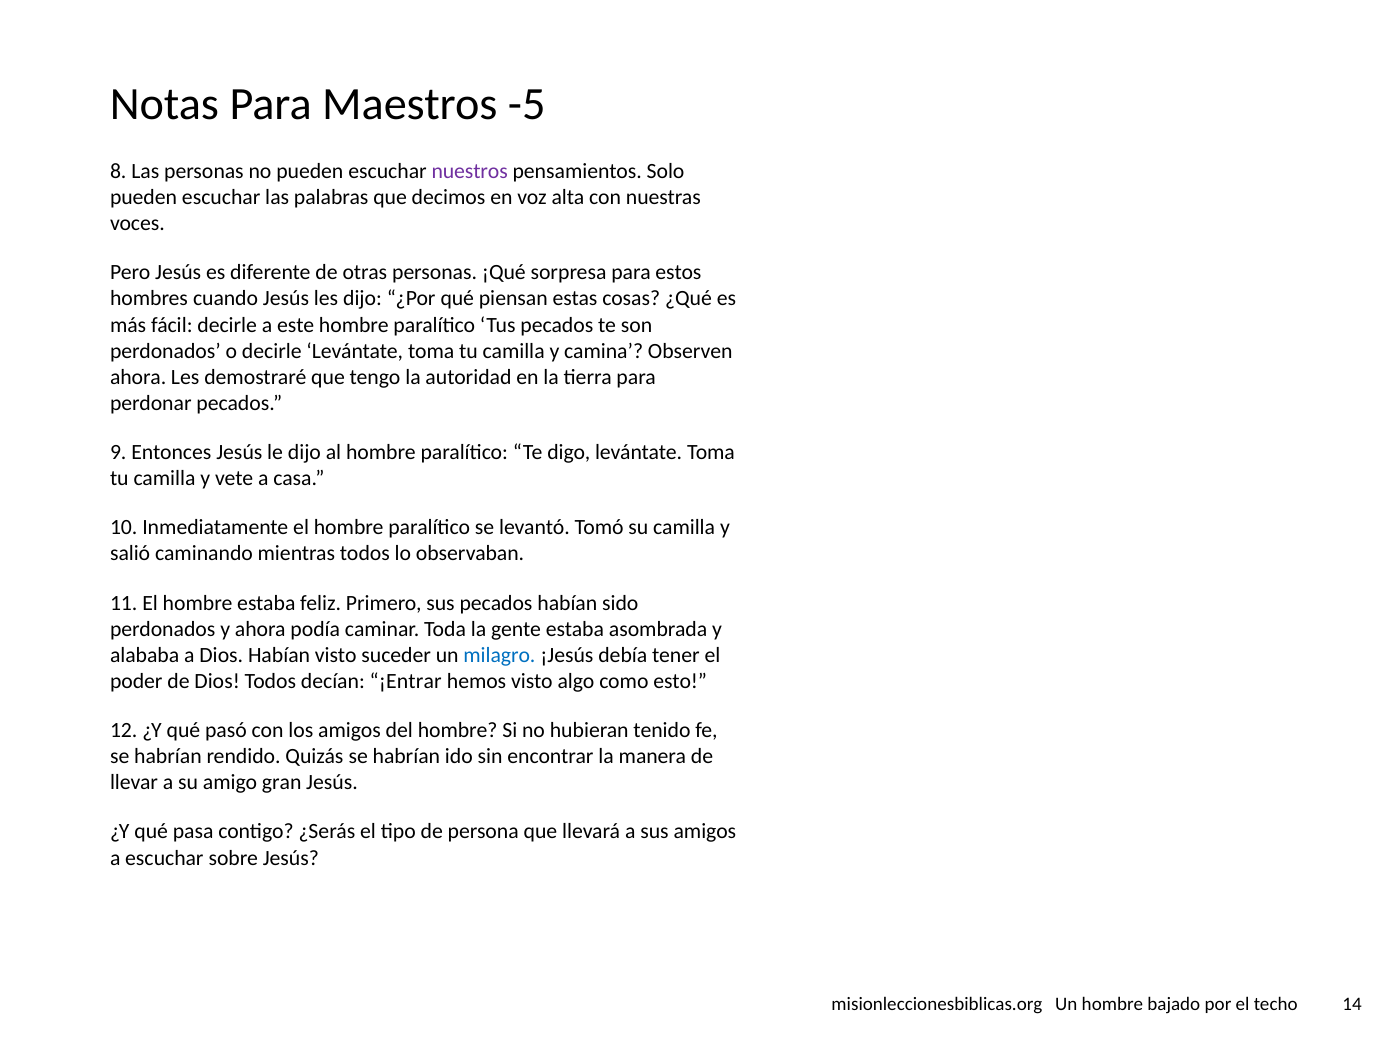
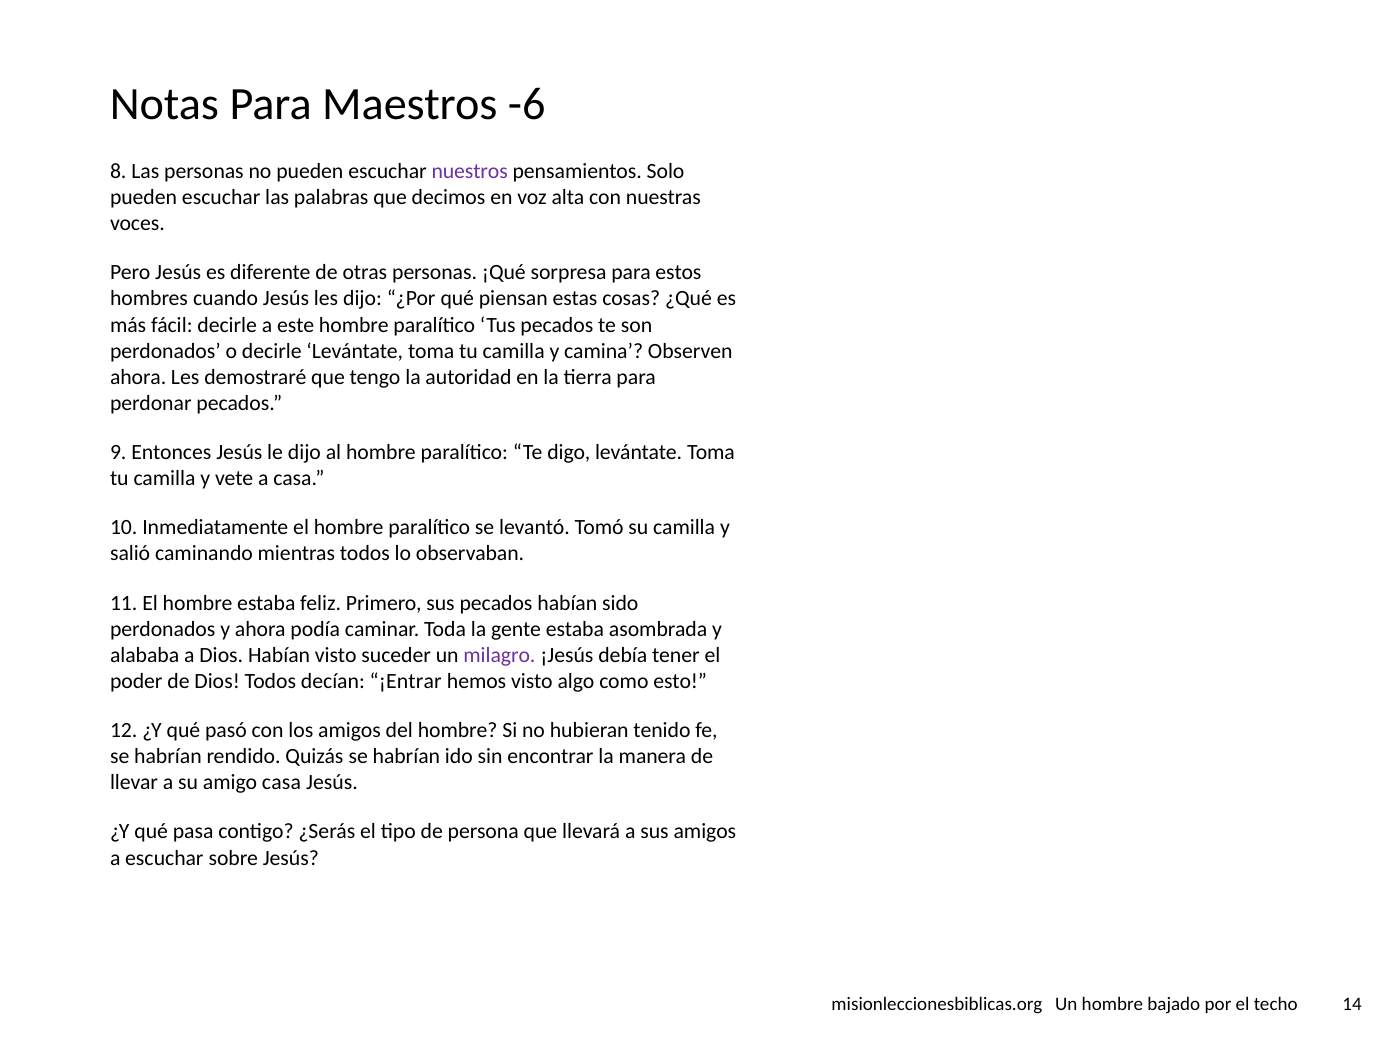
-5: -5 -> -6 (527, 105)
milagro colour: blue -> purple (499, 656)
amigo gran: gran -> casa (282, 783)
